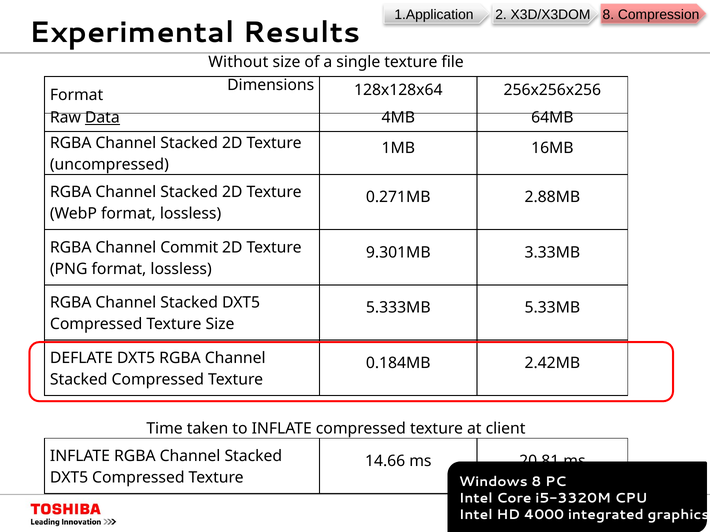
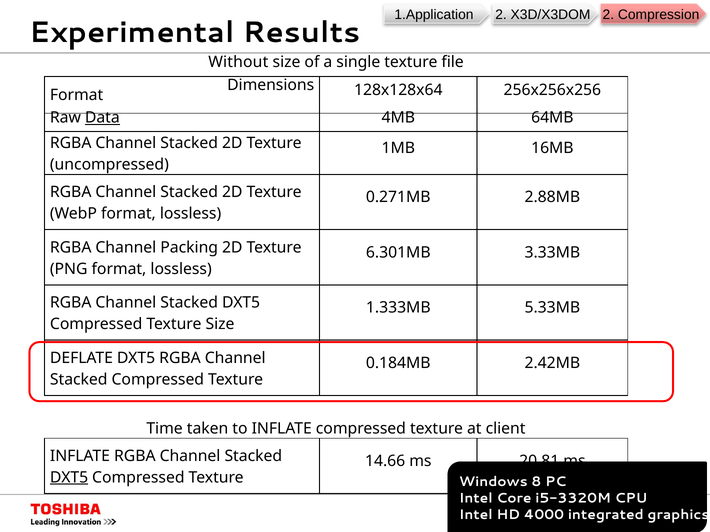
X3D/X3DOM 8: 8 -> 2 (608, 15)
Commit: Commit -> Packing (189, 248)
9.301MB: 9.301MB -> 6.301MB (398, 253)
5.333MB: 5.333MB -> 1.333MB (398, 308)
DXT5 underline: none -> present (69, 478)
